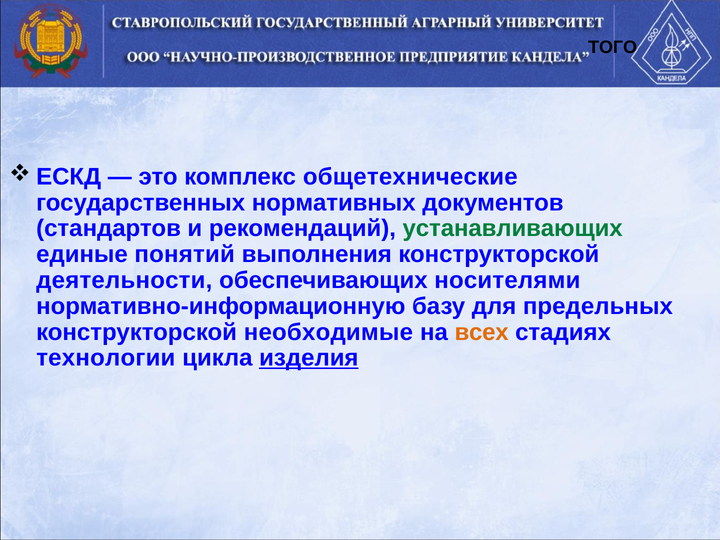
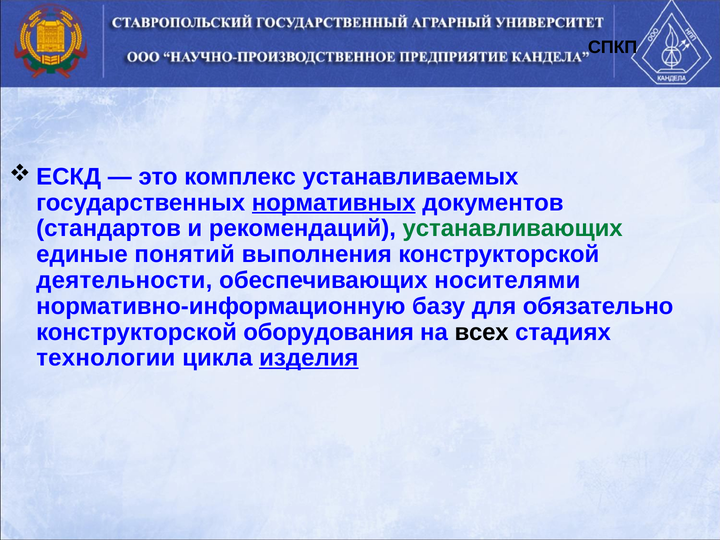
ТОГО: ТОГО -> СПКП (613, 47)
общетехнические: общетехнические -> устанавливаемых (410, 177)
нормативных underline: none -> present (334, 203)
предельных: предельных -> обязательно (598, 306)
необходимые: необходимые -> оборудования (329, 332)
всех colour: orange -> black (482, 332)
